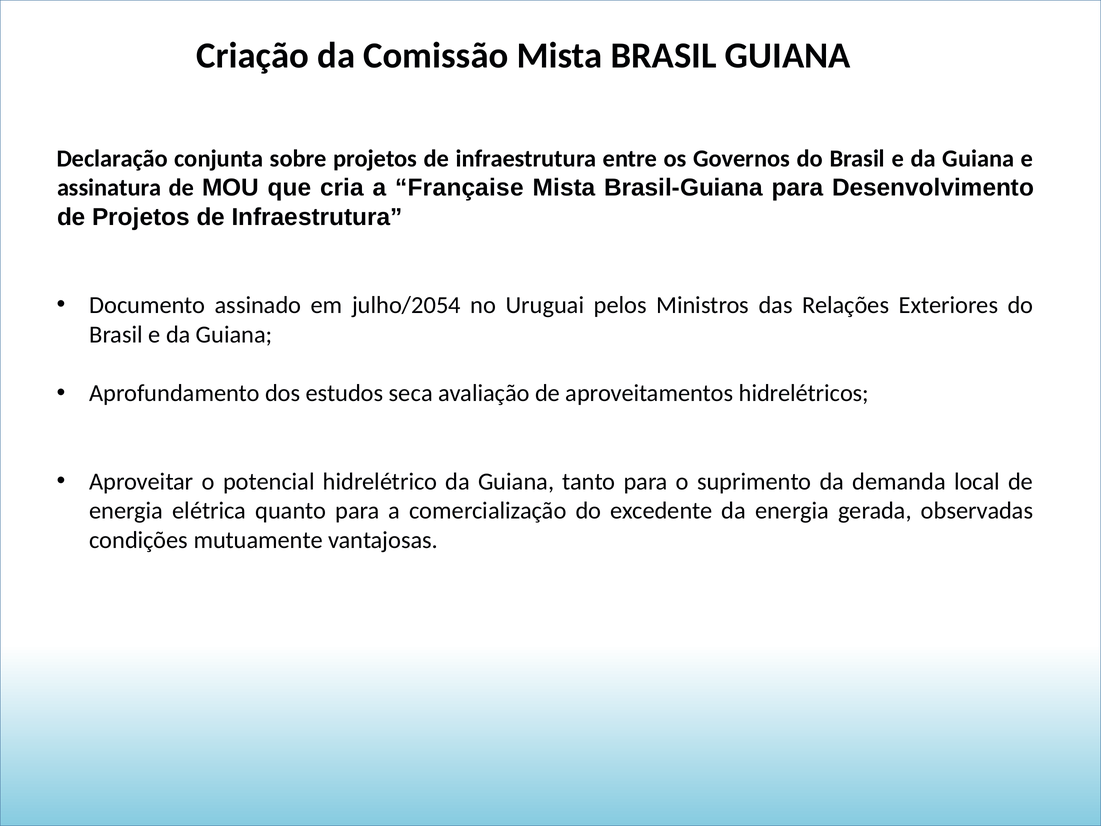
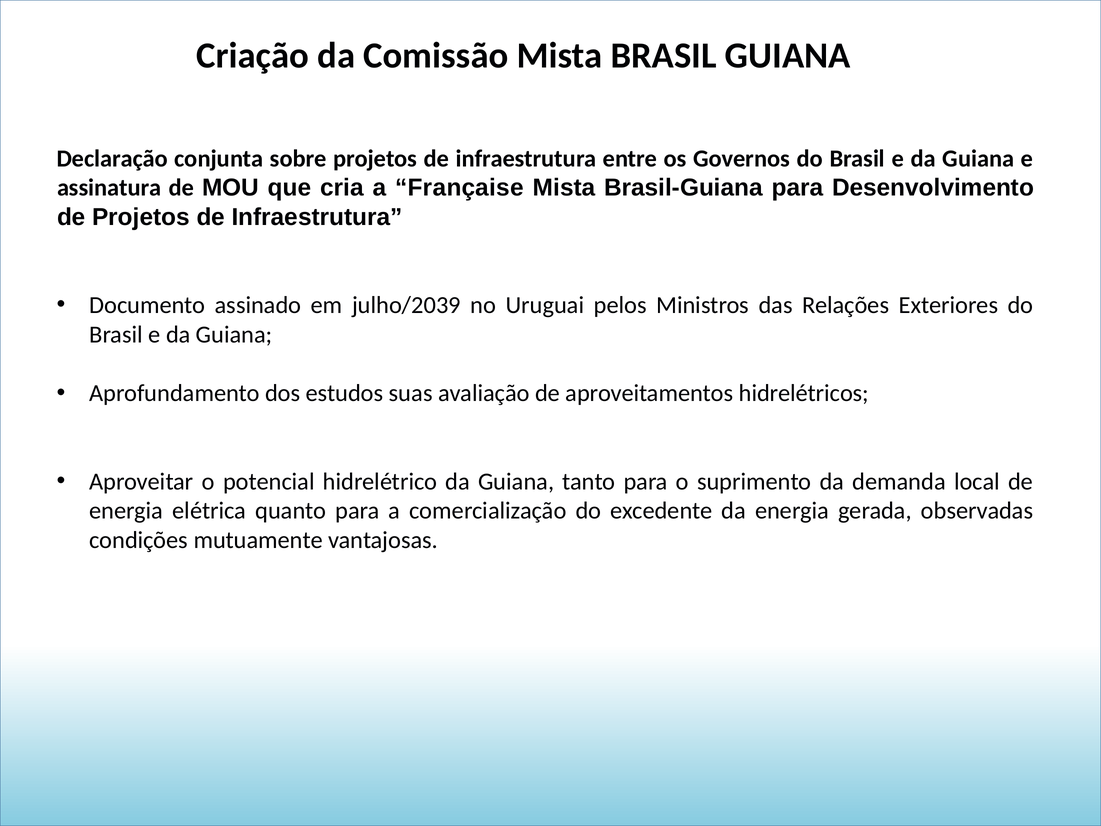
julho/2054: julho/2054 -> julho/2039 (406, 305)
seca: seca -> suas (411, 393)
